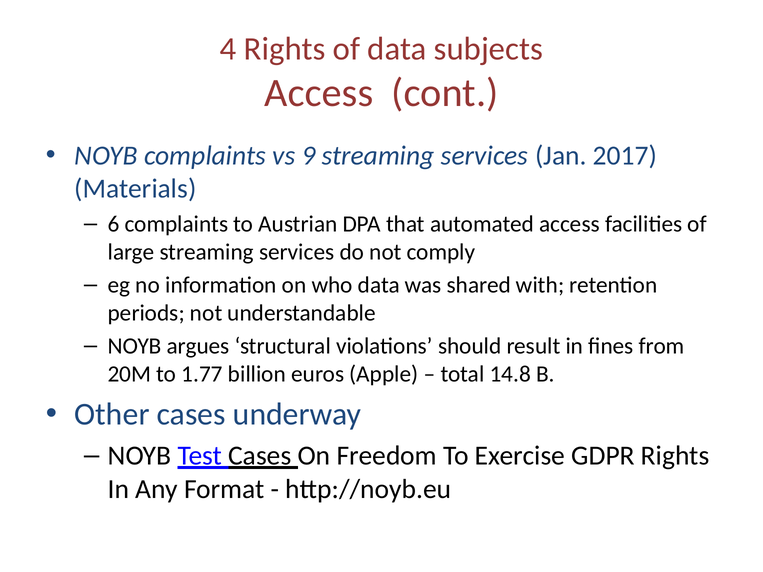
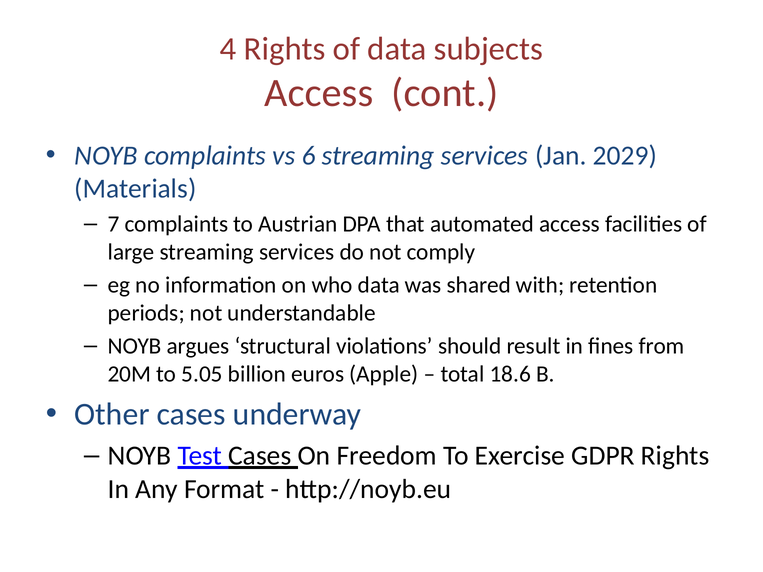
9: 9 -> 6 (308, 156)
2017: 2017 -> 2029 (625, 156)
6: 6 -> 7 (114, 224)
1.77: 1.77 -> 5.05 (202, 374)
14.8: 14.8 -> 18.6 (510, 374)
